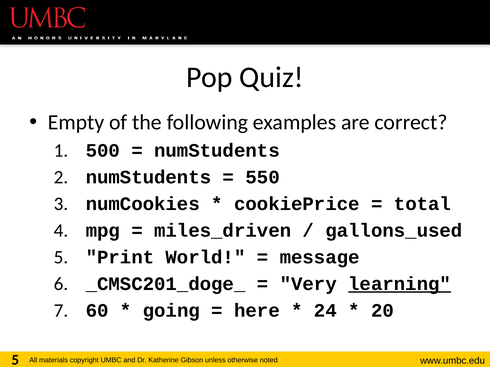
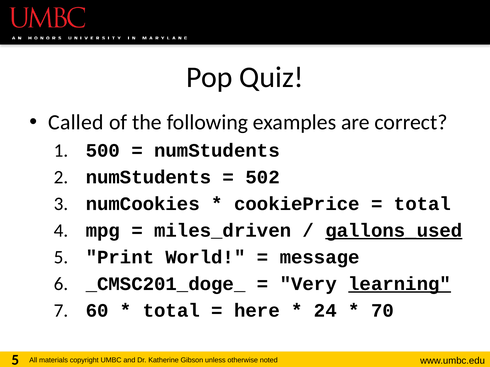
Empty: Empty -> Called (76, 123)
550: 550 -> 502 (263, 177)
gallons_used underline: none -> present (394, 231)
going: going -> total (171, 311)
20: 20 -> 70 (382, 311)
